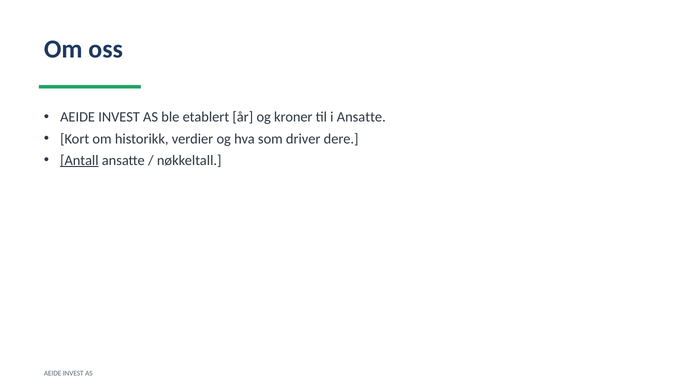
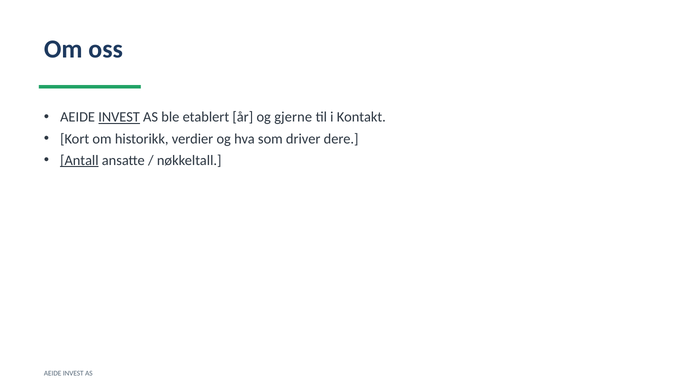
INVEST underline: none -> present (119, 117)
kroner: kroner -> gjerne (293, 117)
i Ansatte: Ansatte -> Kontakt (361, 117)
